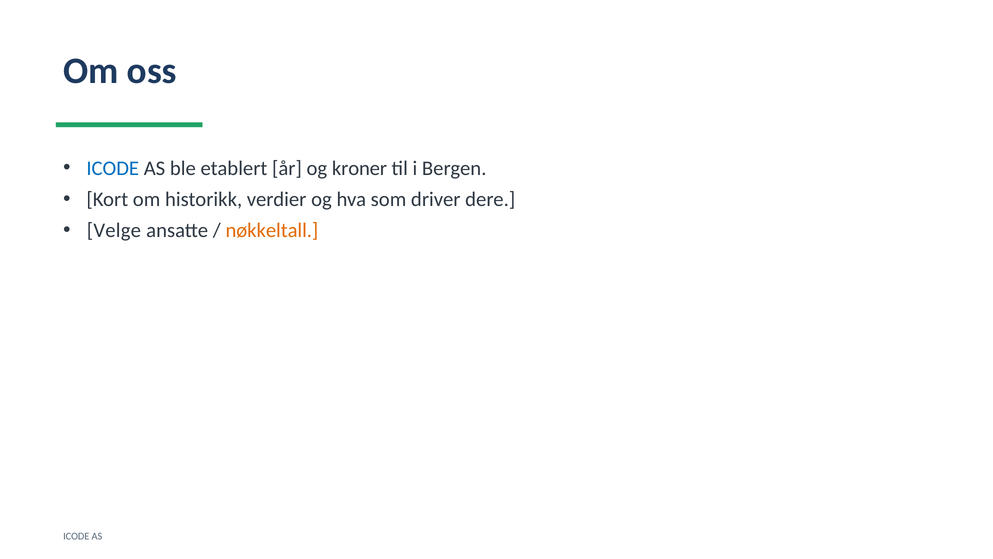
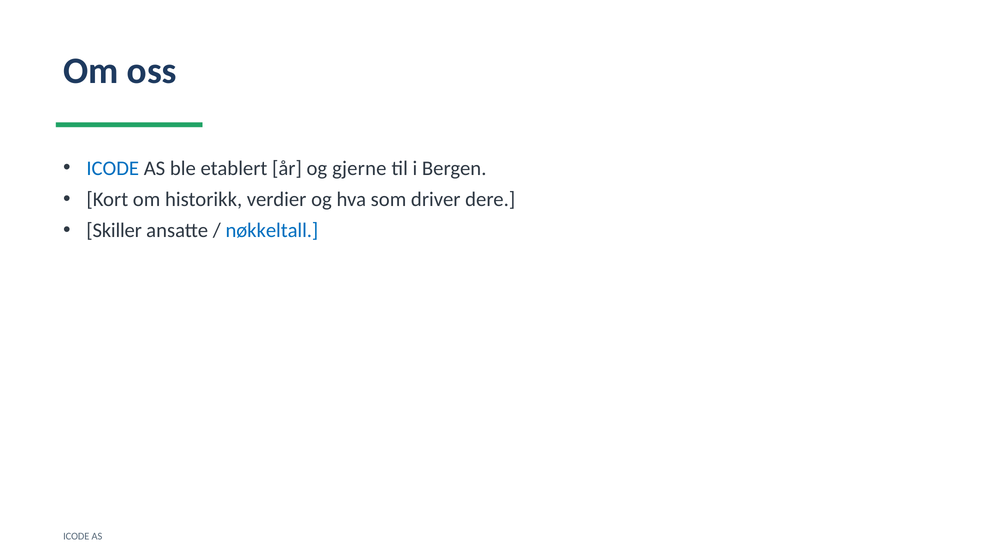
kroner: kroner -> gjerne (359, 168)
Velge: Velge -> Skiller (114, 230)
nøkkeltall colour: orange -> blue (272, 230)
